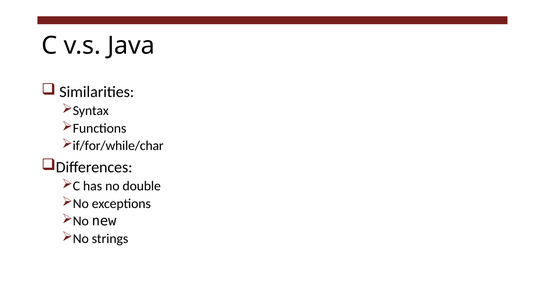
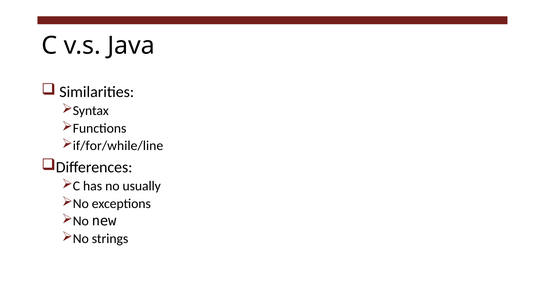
if/for/while/char: if/for/while/char -> if/for/while/line (118, 146)
double: double -> usually (142, 186)
